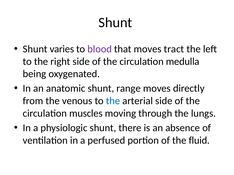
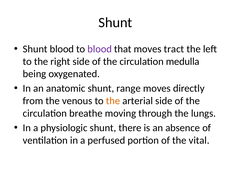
Shunt varies: varies -> blood (62, 49)
the colour: blue -> orange (113, 101)
muscles: muscles -> breathe (86, 114)
fluid: fluid -> vital (199, 141)
